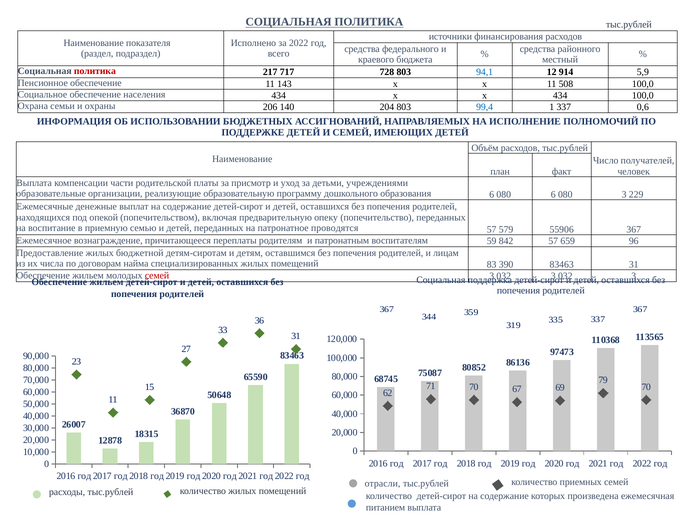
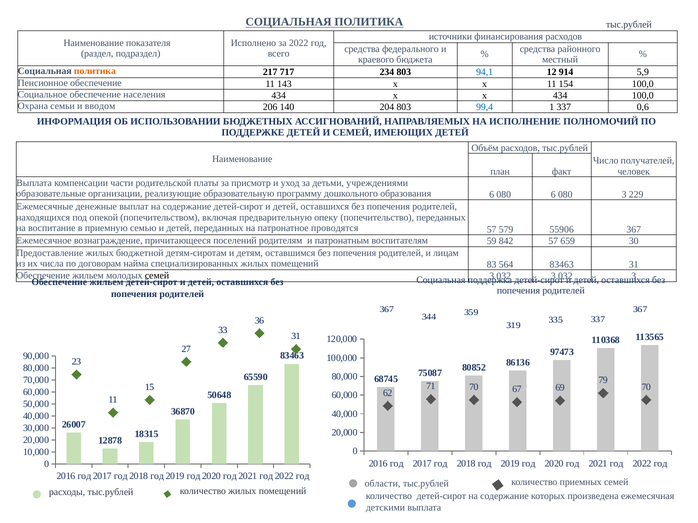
политика colour: red -> orange (95, 71)
728: 728 -> 234 (387, 72)
508: 508 -> 154 (566, 84)
охраны: охраны -> вводом (100, 106)
переплаты: переплаты -> поселений (235, 241)
96: 96 -> 30 (634, 241)
390: 390 -> 564 (506, 265)
семей colour: red -> black (157, 276)
отрасли: отрасли -> области (383, 484)
питанием: питанием -> детскими (385, 508)
